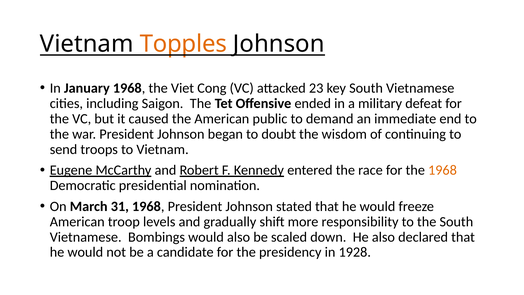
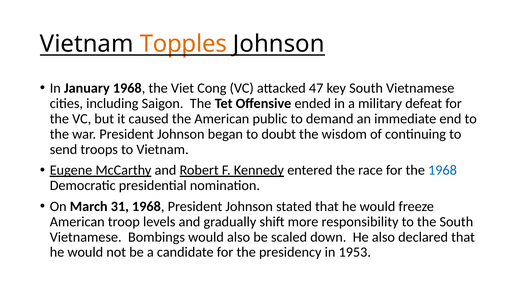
23: 23 -> 47 (316, 88)
1968 colour: orange -> blue (442, 170)
1928: 1928 -> 1953 (355, 252)
